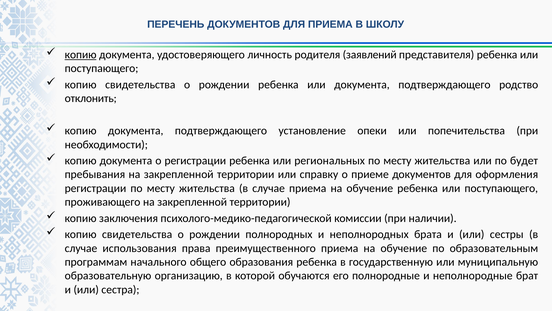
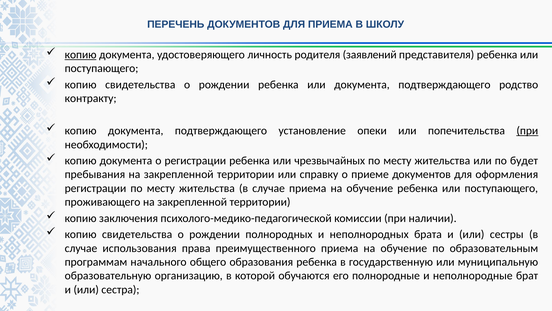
отклонить: отклонить -> контракту (91, 98)
при underline: none -> present (527, 130)
региональных: региональных -> чрезвычайных (330, 160)
